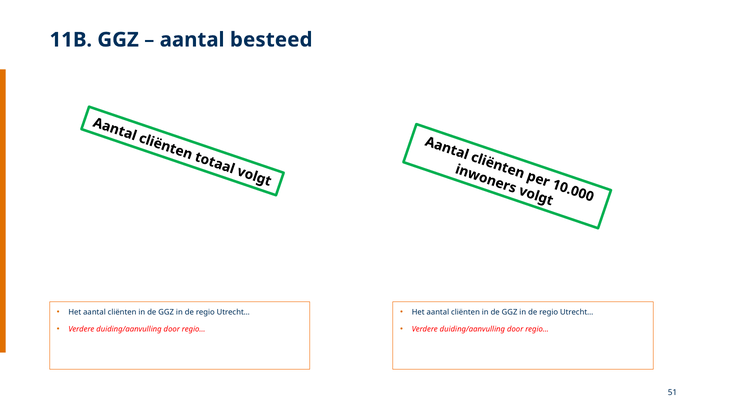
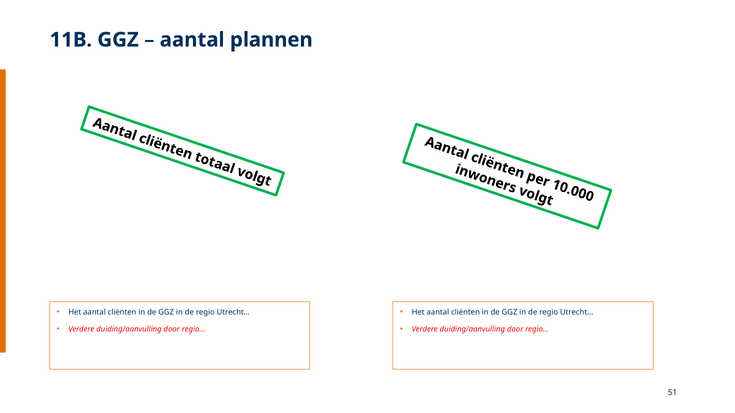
besteed: besteed -> plannen (271, 40)
